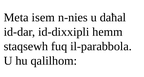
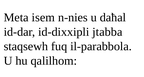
hemm: hemm -> jtabba (107, 32)
